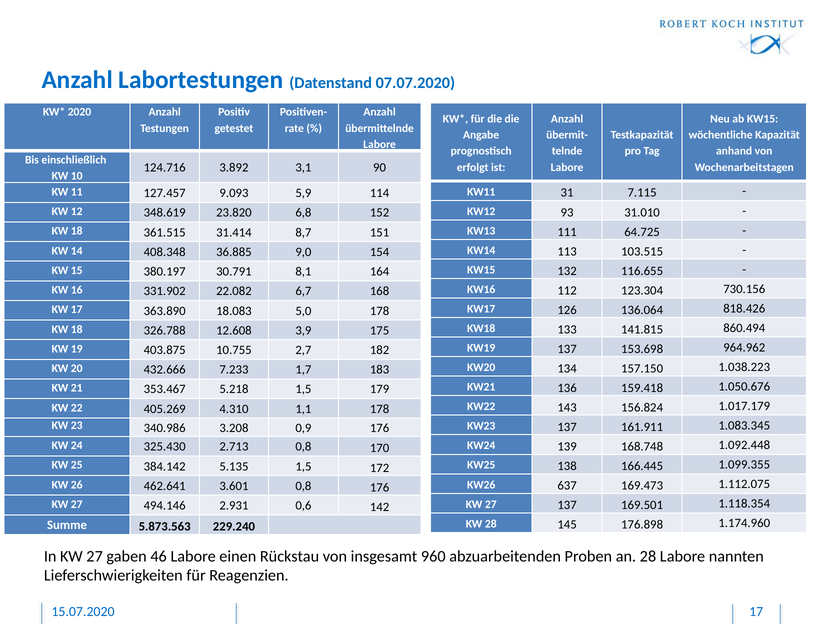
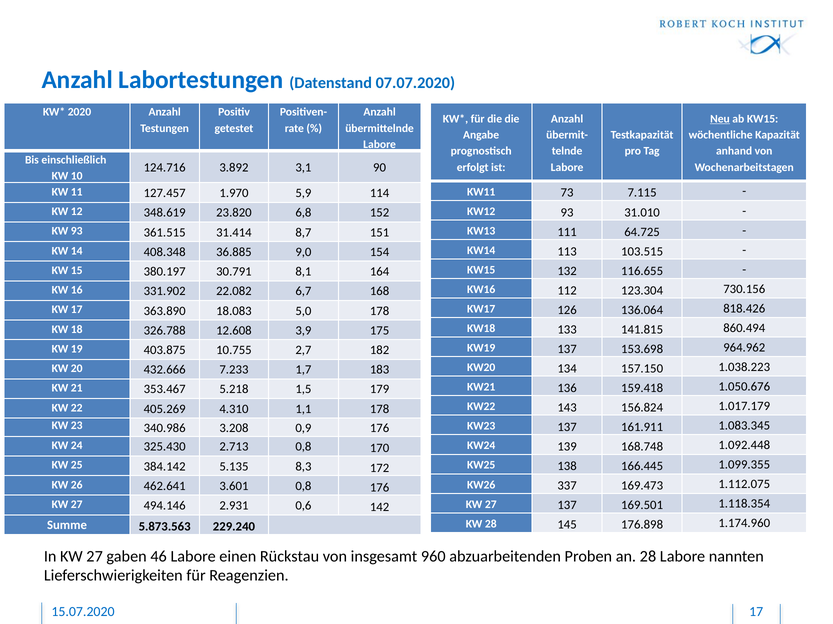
Neu underline: none -> present (720, 119)
9.093: 9.093 -> 1.970 (234, 193)
31: 31 -> 73 (567, 193)
18: 18 -> 93 (77, 231)
5.135 1,5: 1,5 -> 8,3 (303, 467)
637: 637 -> 337 (567, 486)
